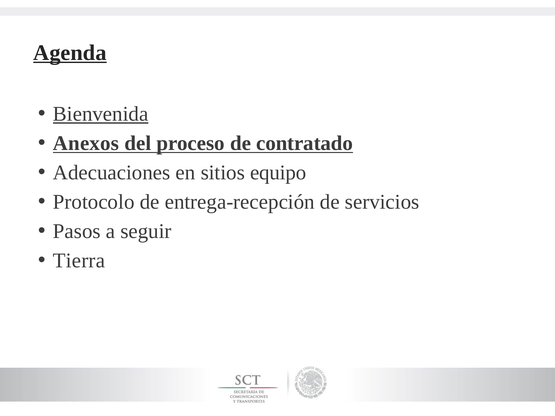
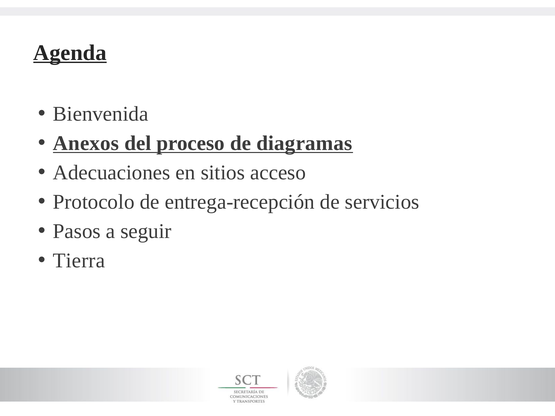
Bienvenida underline: present -> none (101, 114)
contratado: contratado -> diagramas (304, 143)
equipo: equipo -> acceso (278, 173)
